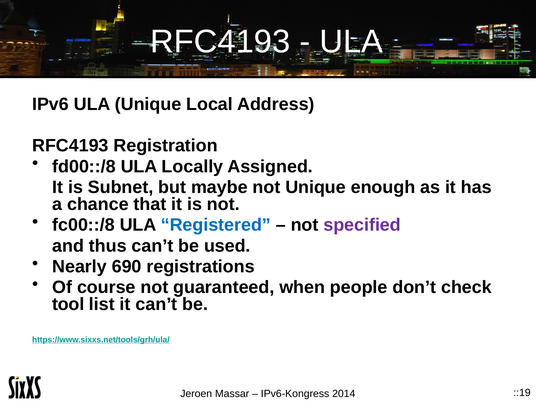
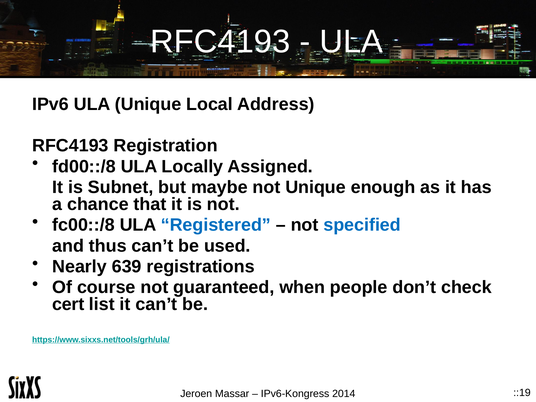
specified colour: purple -> blue (362, 225)
690: 690 -> 639 (127, 266)
tool: tool -> cert (68, 304)
